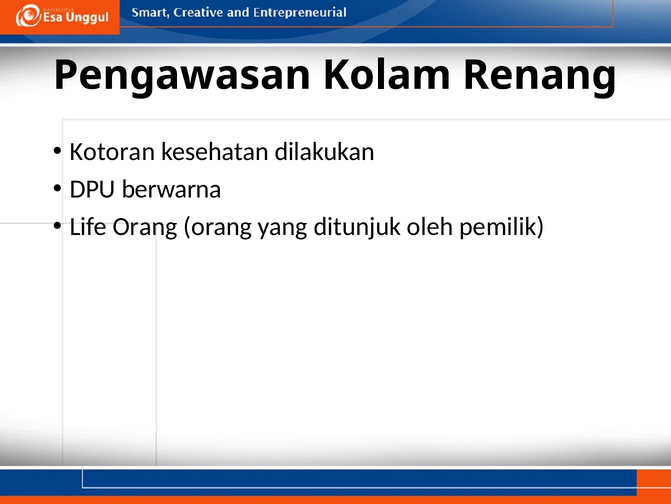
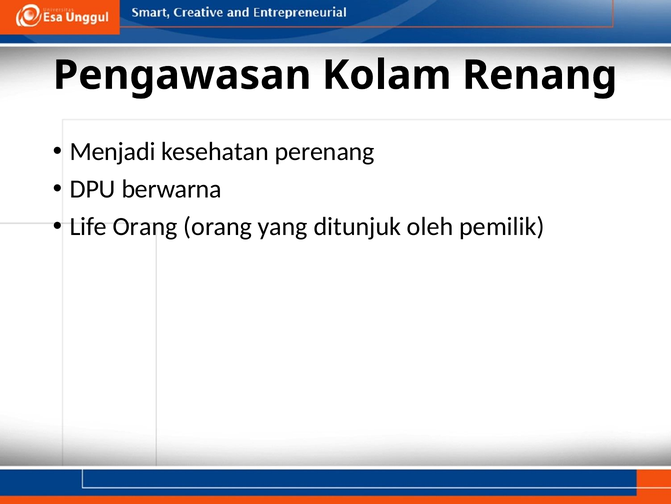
Kotoran: Kotoran -> Menjadi (113, 151)
dilakukan: dilakukan -> perenang (325, 151)
